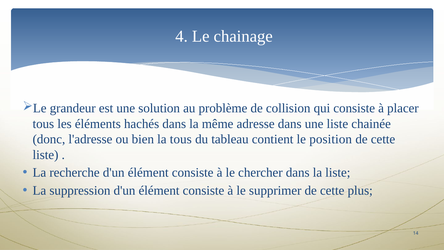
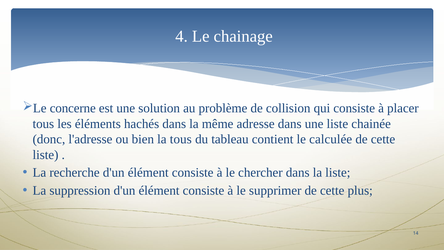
grandeur: grandeur -> concerne (73, 108)
position: position -> calculée (331, 139)
